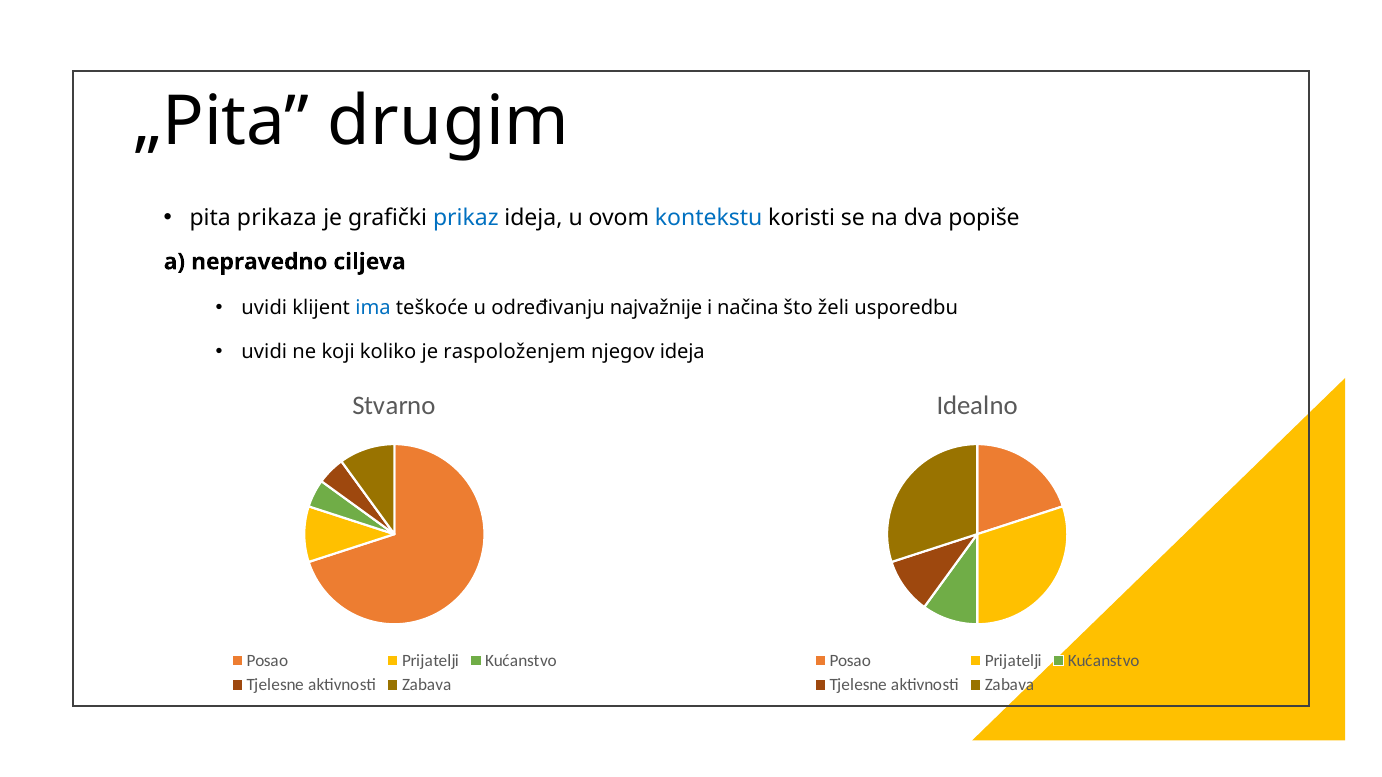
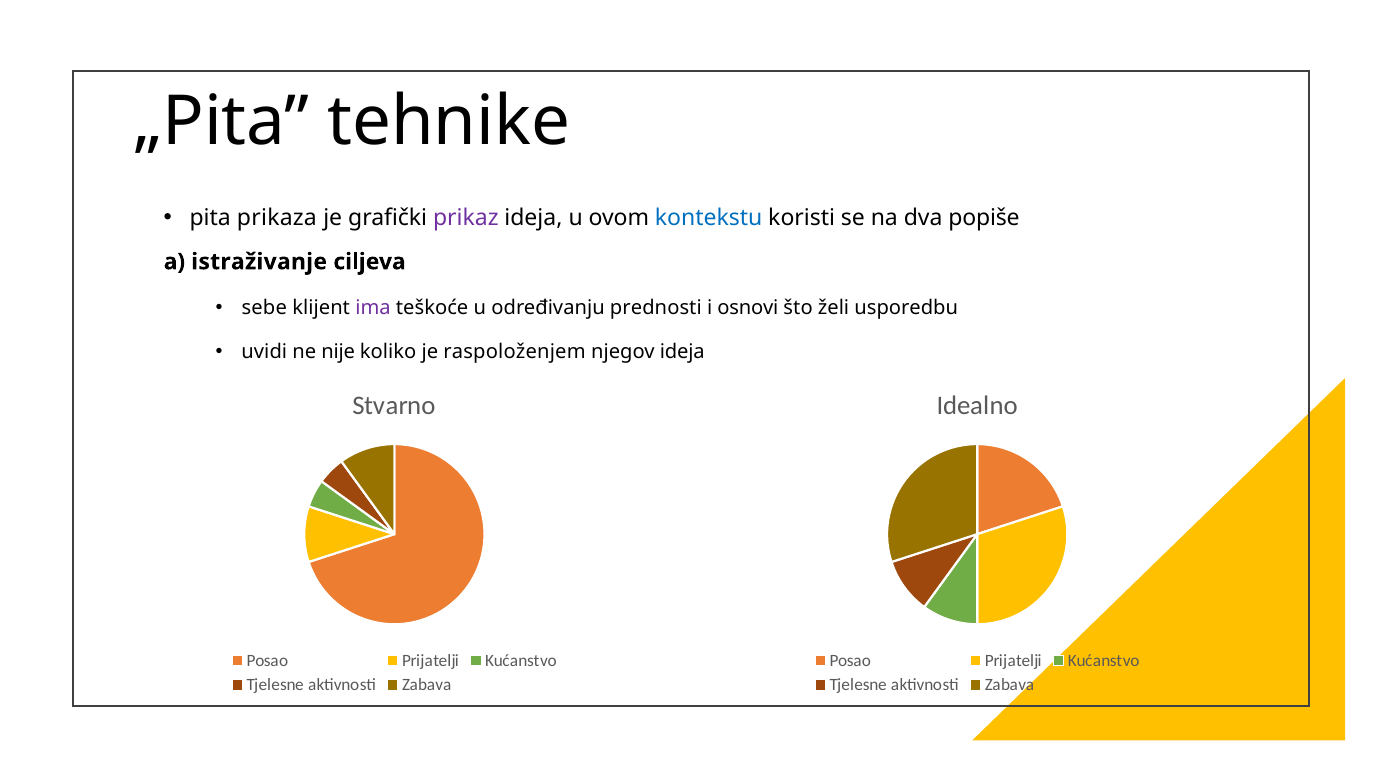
drugim: drugim -> tehnike (449, 122)
prikaz colour: blue -> purple (466, 218)
nepravedno: nepravedno -> istraživanje (259, 262)
uvidi: uvidi -> sebe (264, 308)
ima colour: blue -> purple (373, 308)
najvažnije: najvažnije -> prednosti (656, 308)
načina: načina -> osnovi (748, 308)
koji: koji -> nije (338, 352)
